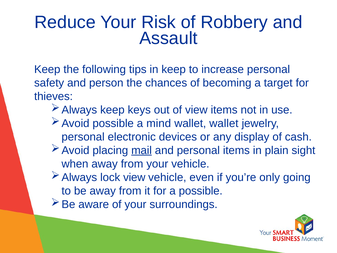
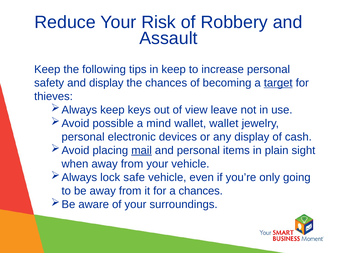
and person: person -> display (106, 83)
target underline: none -> present (278, 83)
view items: items -> leave (224, 110)
lock view: view -> safe (134, 177)
a possible: possible -> chances (201, 191)
